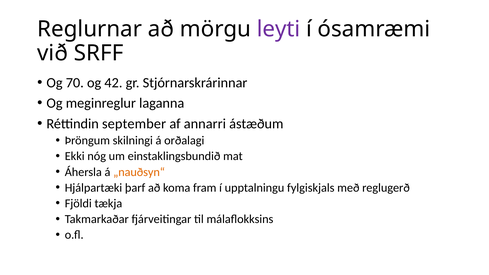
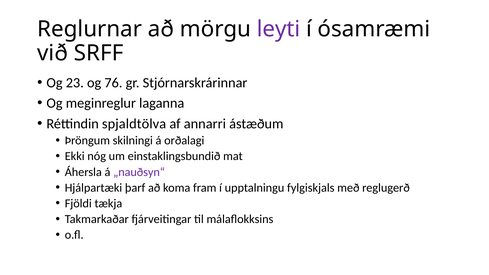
70: 70 -> 23 (75, 83)
42: 42 -> 76 (113, 83)
september: september -> spjaldtölva (134, 124)
„nauðsyn“ colour: orange -> purple (139, 172)
